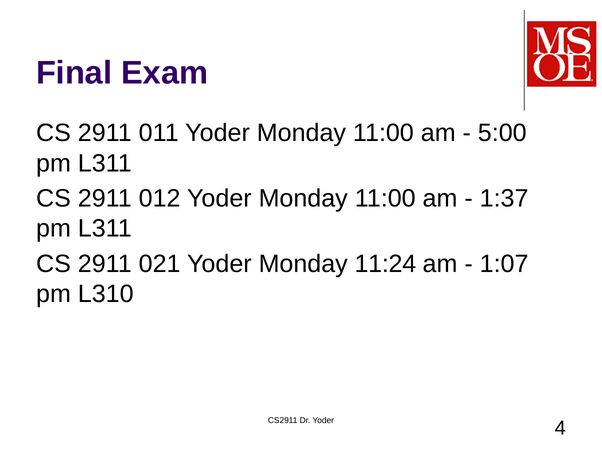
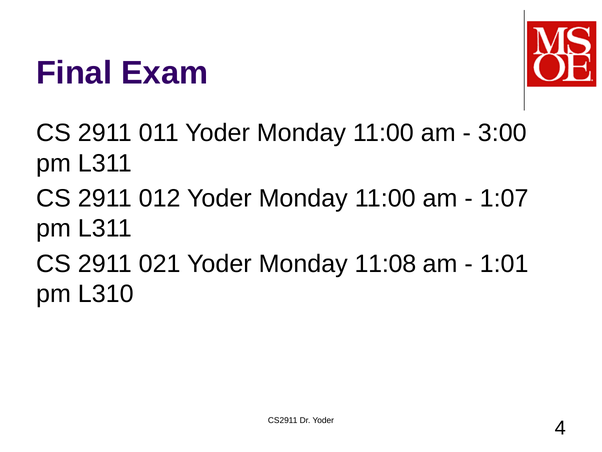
5:00: 5:00 -> 3:00 (502, 133)
1:37: 1:37 -> 1:07 (504, 198)
11:24: 11:24 -> 11:08 (385, 263)
1:07: 1:07 -> 1:01 (504, 263)
